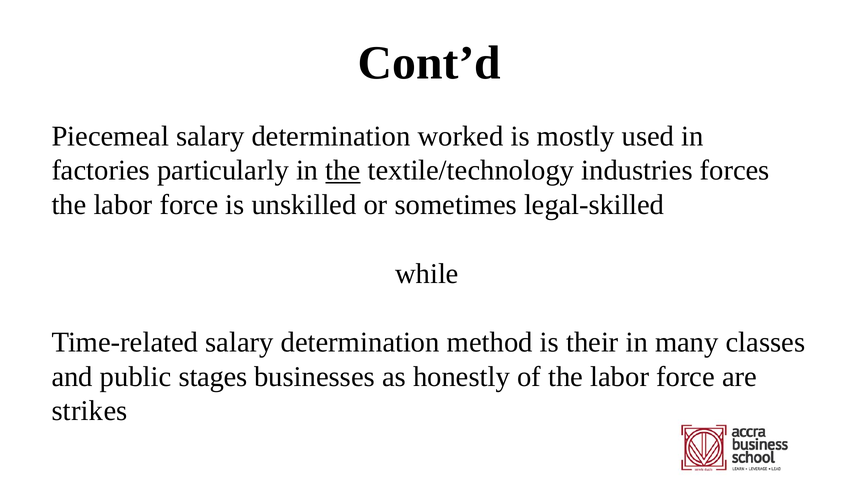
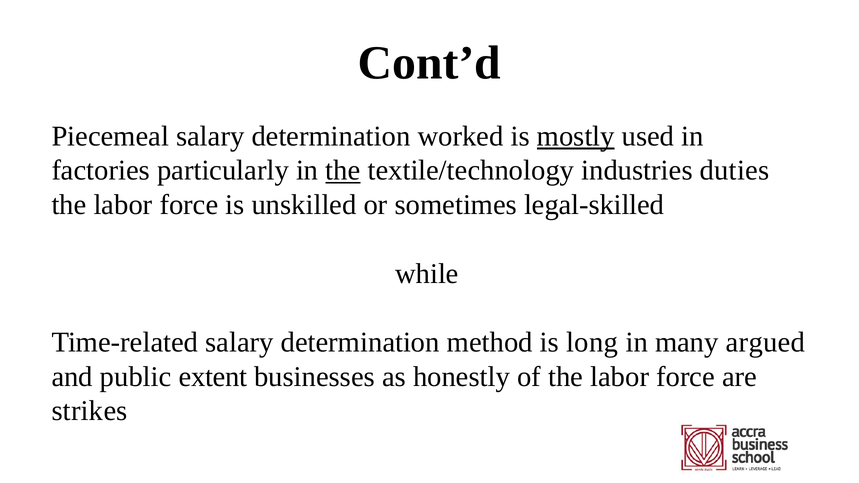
mostly underline: none -> present (576, 136)
forces: forces -> duties (735, 171)
their: their -> long (592, 342)
classes: classes -> argued (765, 342)
stages: stages -> extent (213, 377)
